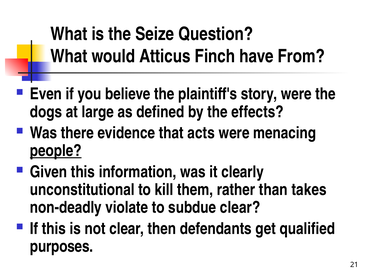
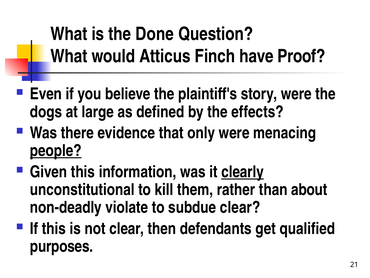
Seize: Seize -> Done (155, 34)
From: From -> Proof (301, 56)
acts: acts -> only (201, 133)
clearly underline: none -> present (243, 172)
takes: takes -> about (309, 189)
